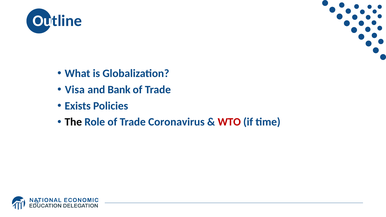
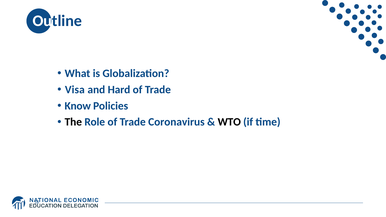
Bank: Bank -> Hard (119, 90)
Exists: Exists -> Know (78, 106)
WTO colour: red -> black (229, 122)
